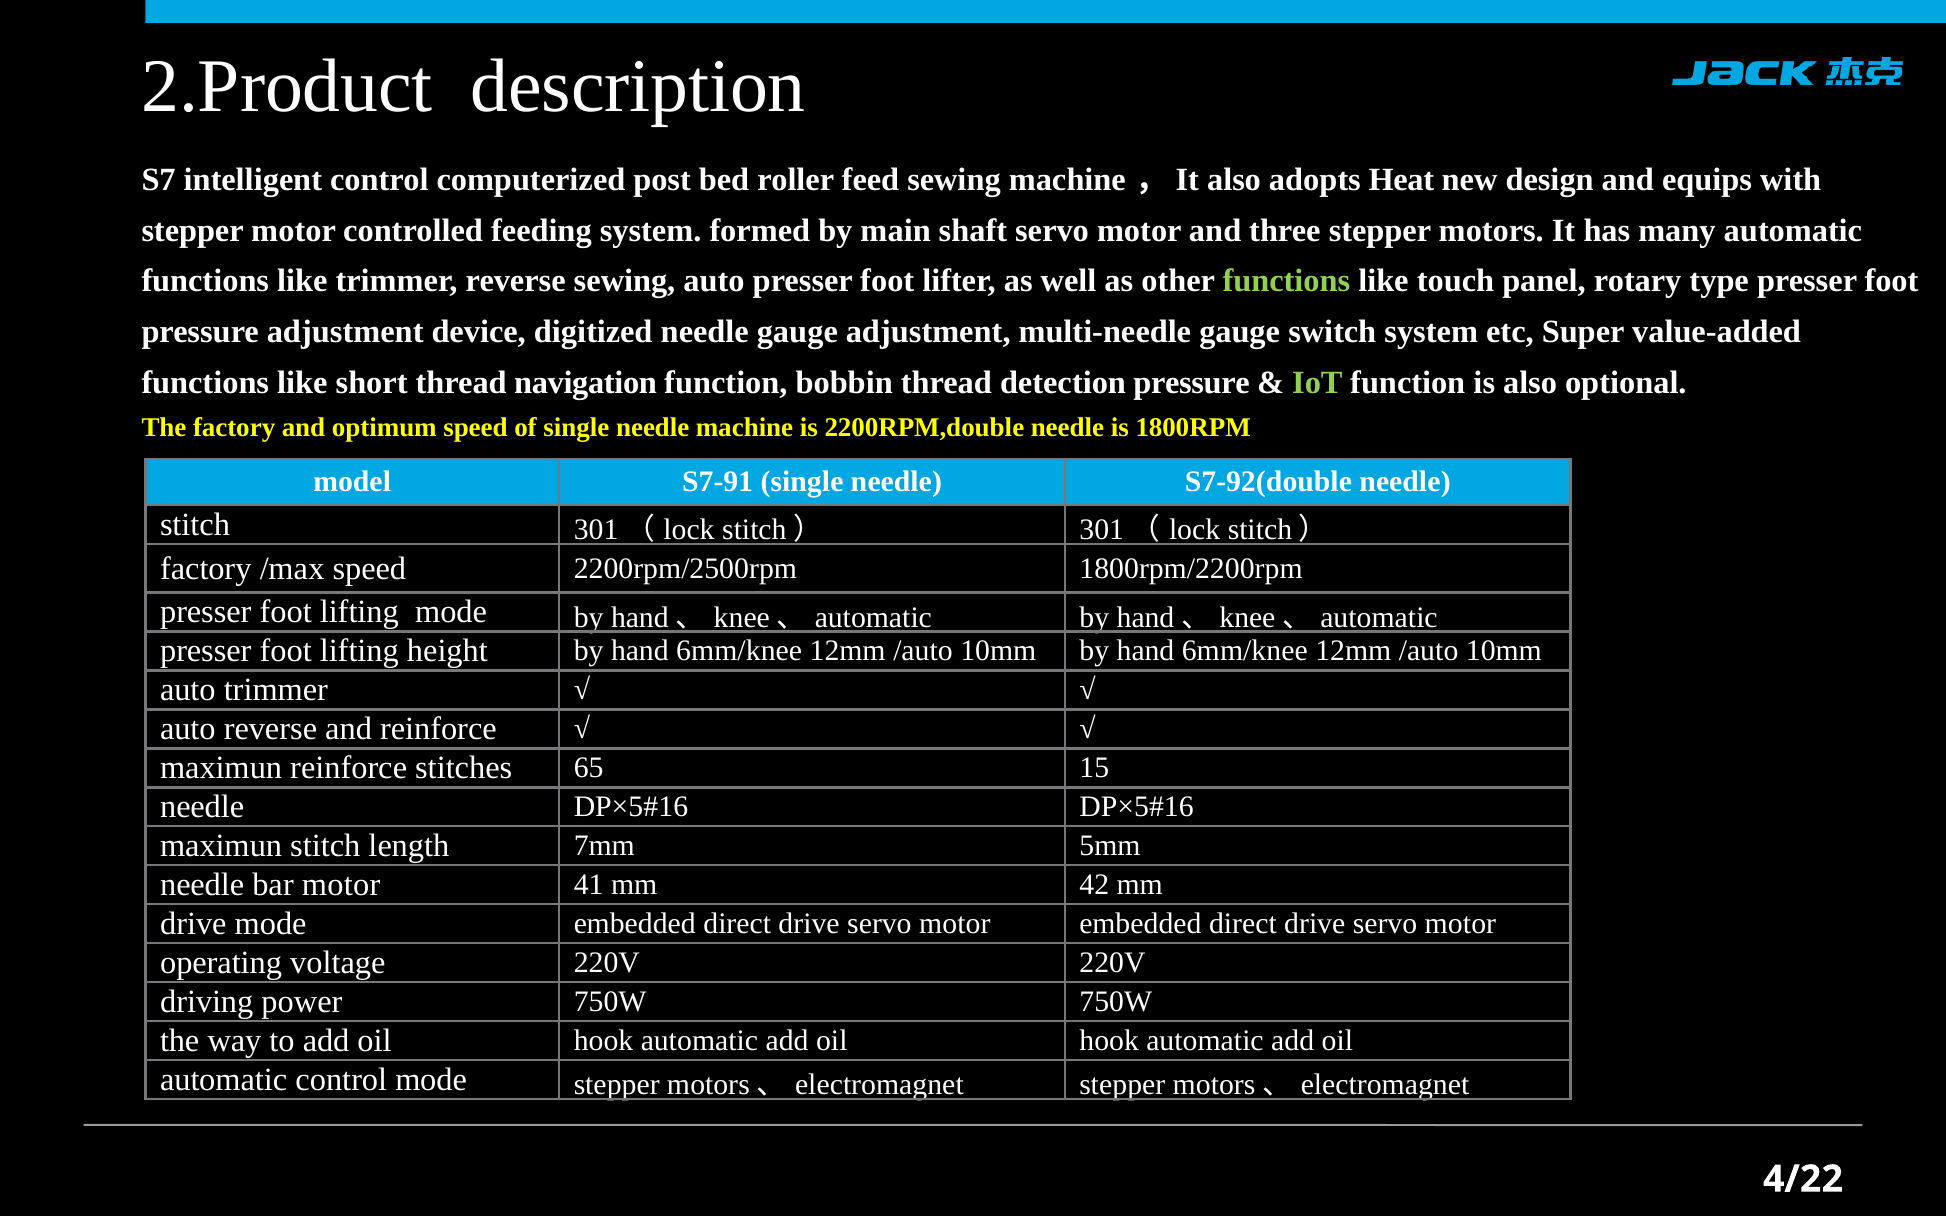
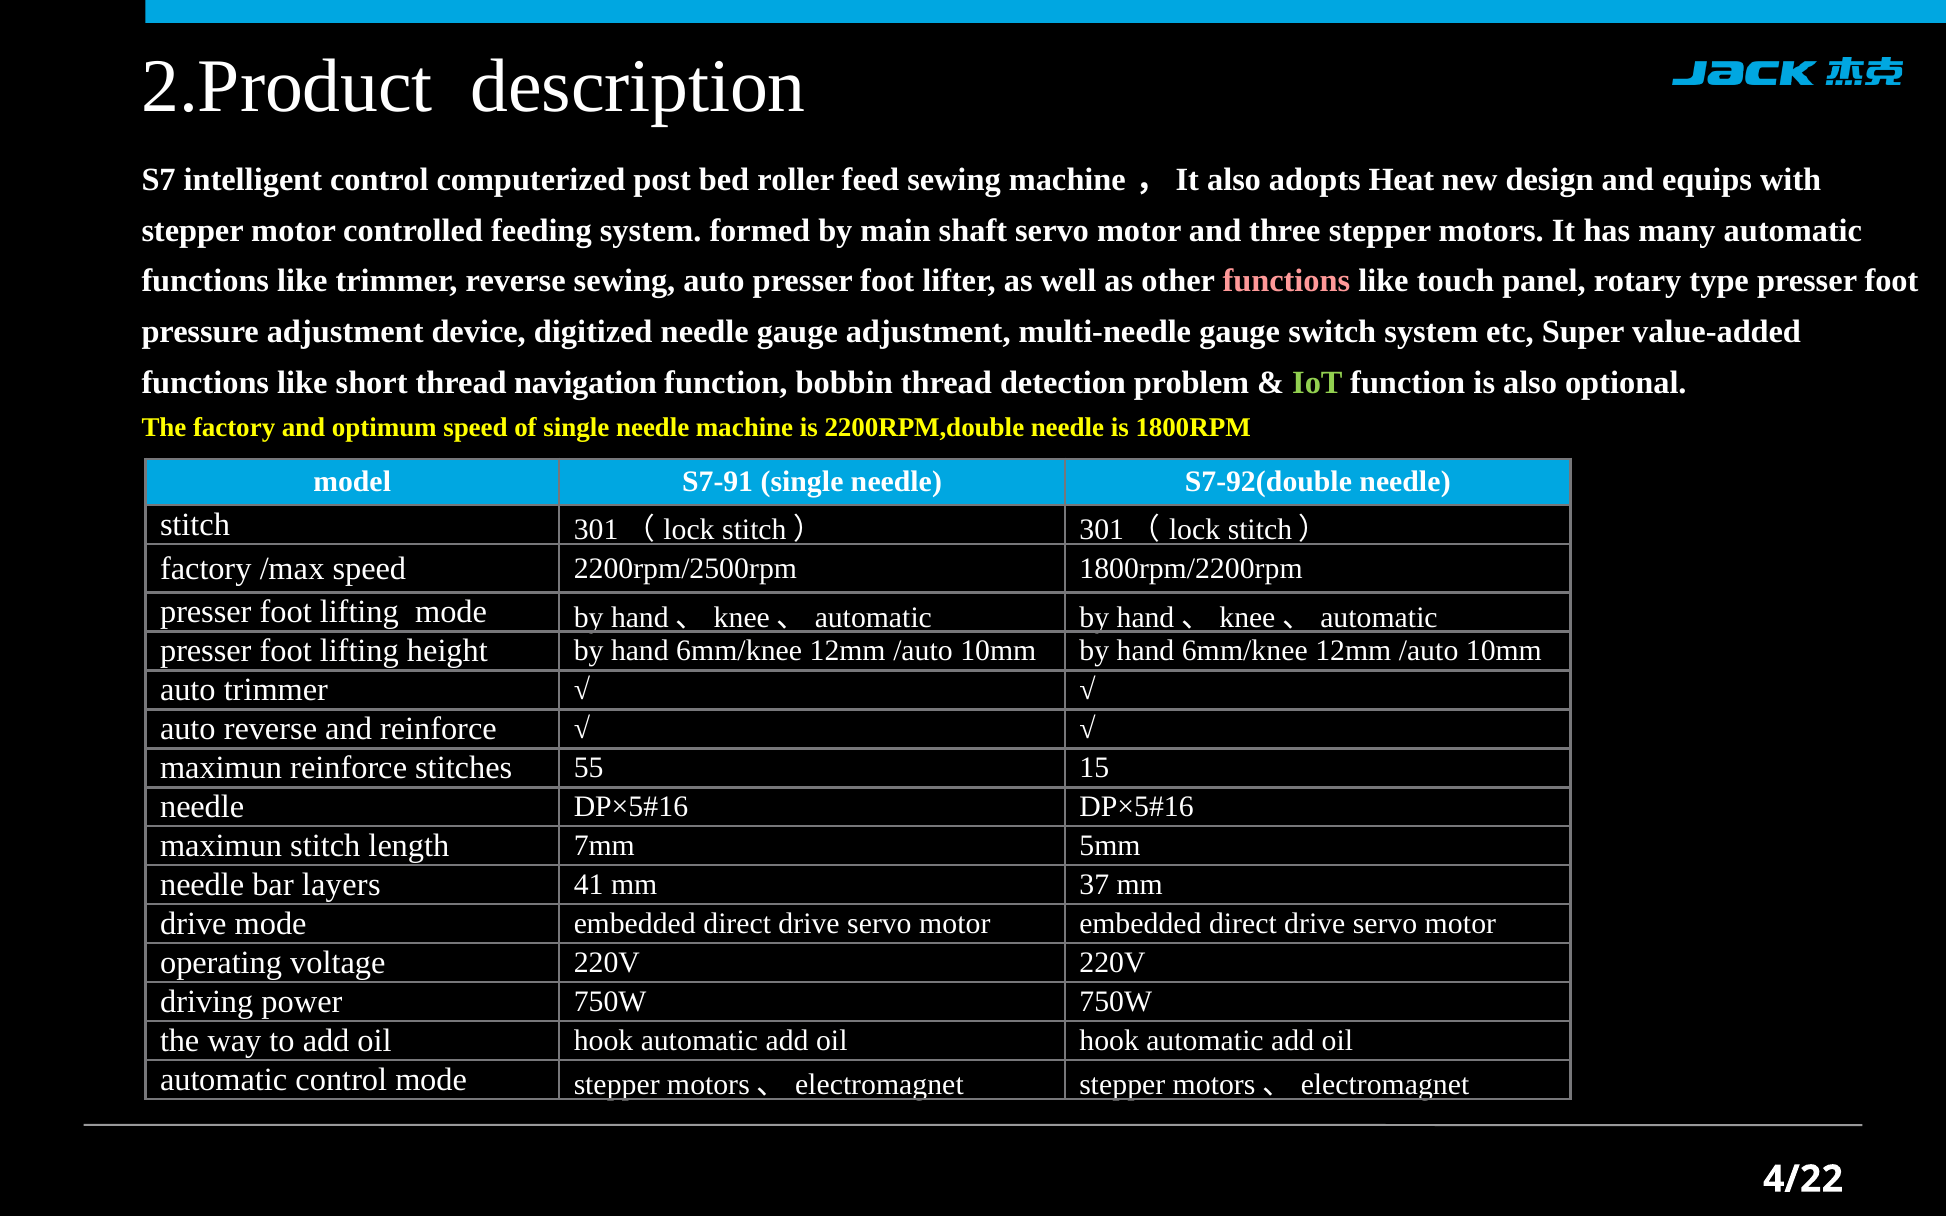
functions colour: light green -> pink (1286, 281)
detection pressure: pressure -> problem (1192, 382)
65: 65 -> 55 (589, 768)
bar motor: motor -> layers (341, 885)
42: 42 -> 37 (1094, 885)
